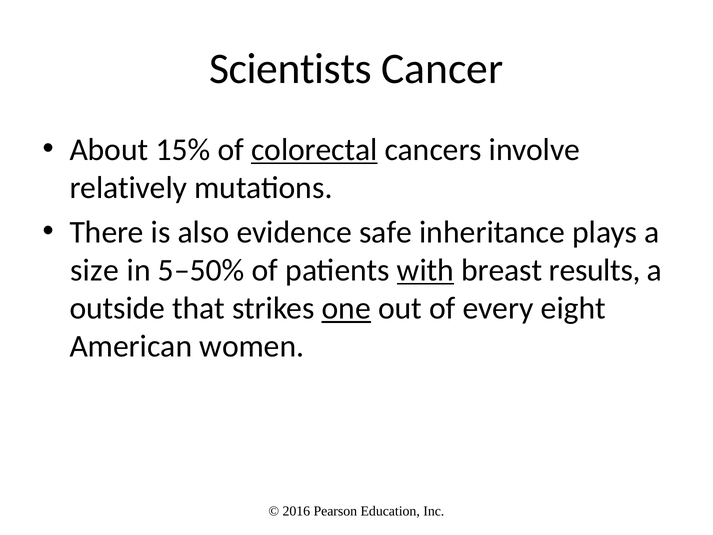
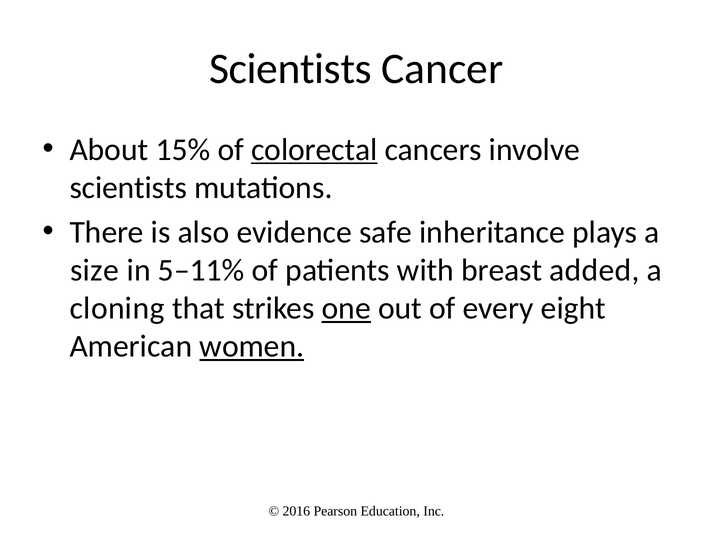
relatively: relatively -> scientists (128, 188)
5–50%: 5–50% -> 5–11% (201, 270)
with underline: present -> none (425, 270)
results: results -> added (594, 270)
outside: outside -> cloning (117, 308)
women underline: none -> present (252, 346)
